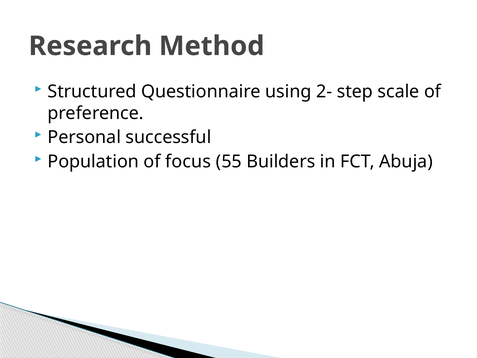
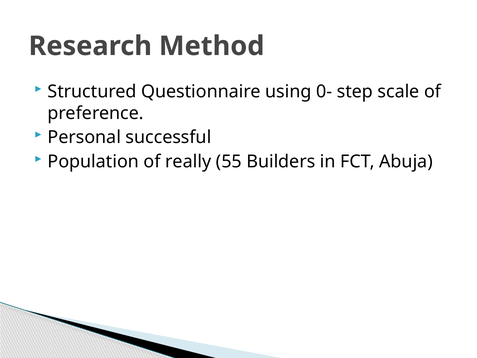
2-: 2- -> 0- (324, 92)
focus: focus -> really (188, 161)
